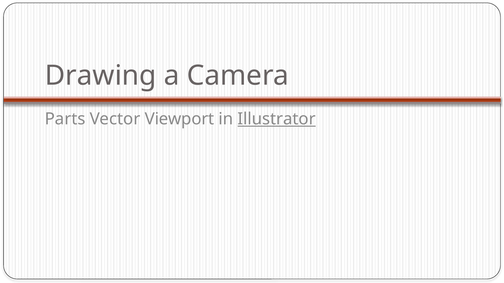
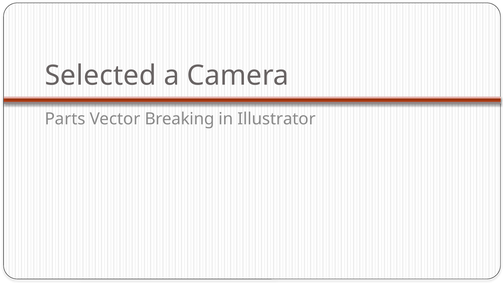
Drawing: Drawing -> Selected (101, 76)
Viewport: Viewport -> Breaking (180, 119)
Illustrator underline: present -> none (277, 119)
